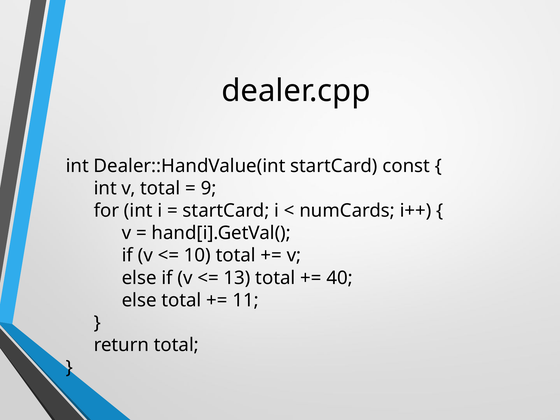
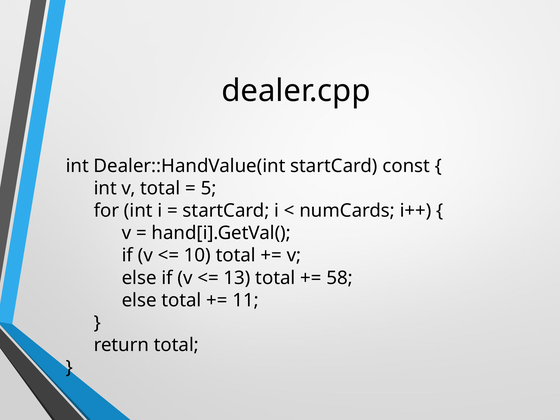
9: 9 -> 5 (209, 188)
40: 40 -> 58 (340, 278)
